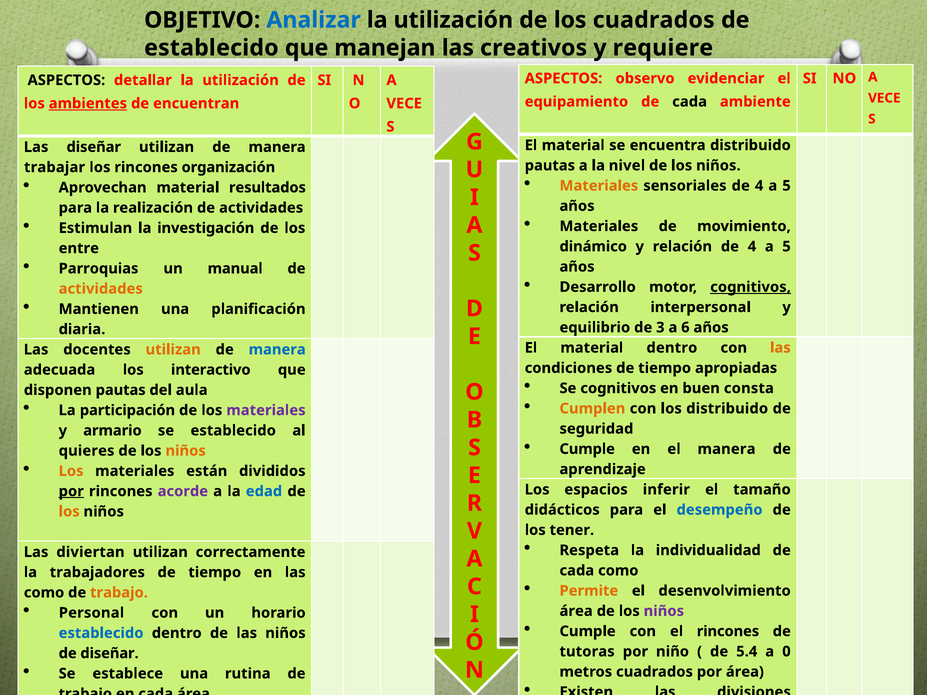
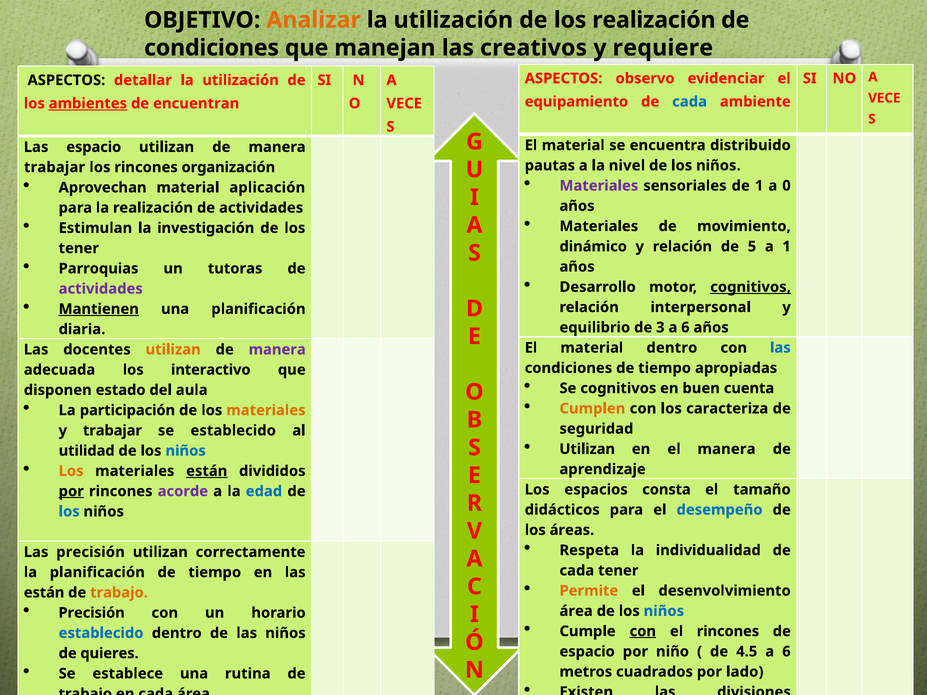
Analizar colour: blue -> orange (314, 20)
los cuadrados: cuadrados -> realización (654, 20)
establecido: establecido -> condiciones (212, 48)
cada colour: black -> blue (690, 102)
Las diseñar: diseñar -> espacio (94, 147)
Materiales colour: orange -> purple (599, 186)
sensoriales de 4: 4 -> 1 (759, 186)
5: 5 -> 0 (786, 186)
resultados: resultados -> aplicación (267, 188)
relación de 4: 4 -> 5 (752, 247)
5: 5 -> 1 (787, 247)
entre: entre -> tener (79, 248)
manual: manual -> tutoras (235, 269)
actividades colour: orange -> purple (101, 289)
Mantienen underline: none -> present (99, 309)
las colour: orange -> blue (780, 348)
manera colour: blue -> purple (277, 350)
consta: consta -> cuenta (749, 388)
disponen pautas: pautas -> estado (121, 390)
los distribuido: distribuido -> caracteriza (727, 409)
materiales colour: purple -> orange (266, 410)
y armario: armario -> trabajar (112, 431)
Cumple: Cumple -> Utilizan (587, 449)
quieres: quieres -> utilidad (87, 451)
niños colour: orange -> blue (186, 451)
están underline: none -> present (207, 471)
inferir: inferir -> consta (666, 490)
los colour: orange -> blue (69, 512)
los tener: tener -> áreas (572, 530)
Las diviertan: diviertan -> precisión (91, 552)
cada como: como -> tener (618, 571)
la trabajadores: trabajadores -> planificación (97, 573)
como: como -> están (44, 593)
Personal: Personal -> Precisión (92, 613)
niños colour: purple -> blue (664, 611)
con underline: none -> present (643, 631)
tutoras: tutoras -> espacio (587, 652)
5.4: 5.4 -> 4.5 (747, 652)
0: 0 -> 6 (786, 652)
de diseñar: diseñar -> quieres (109, 654)
por área: área -> lado (745, 672)
